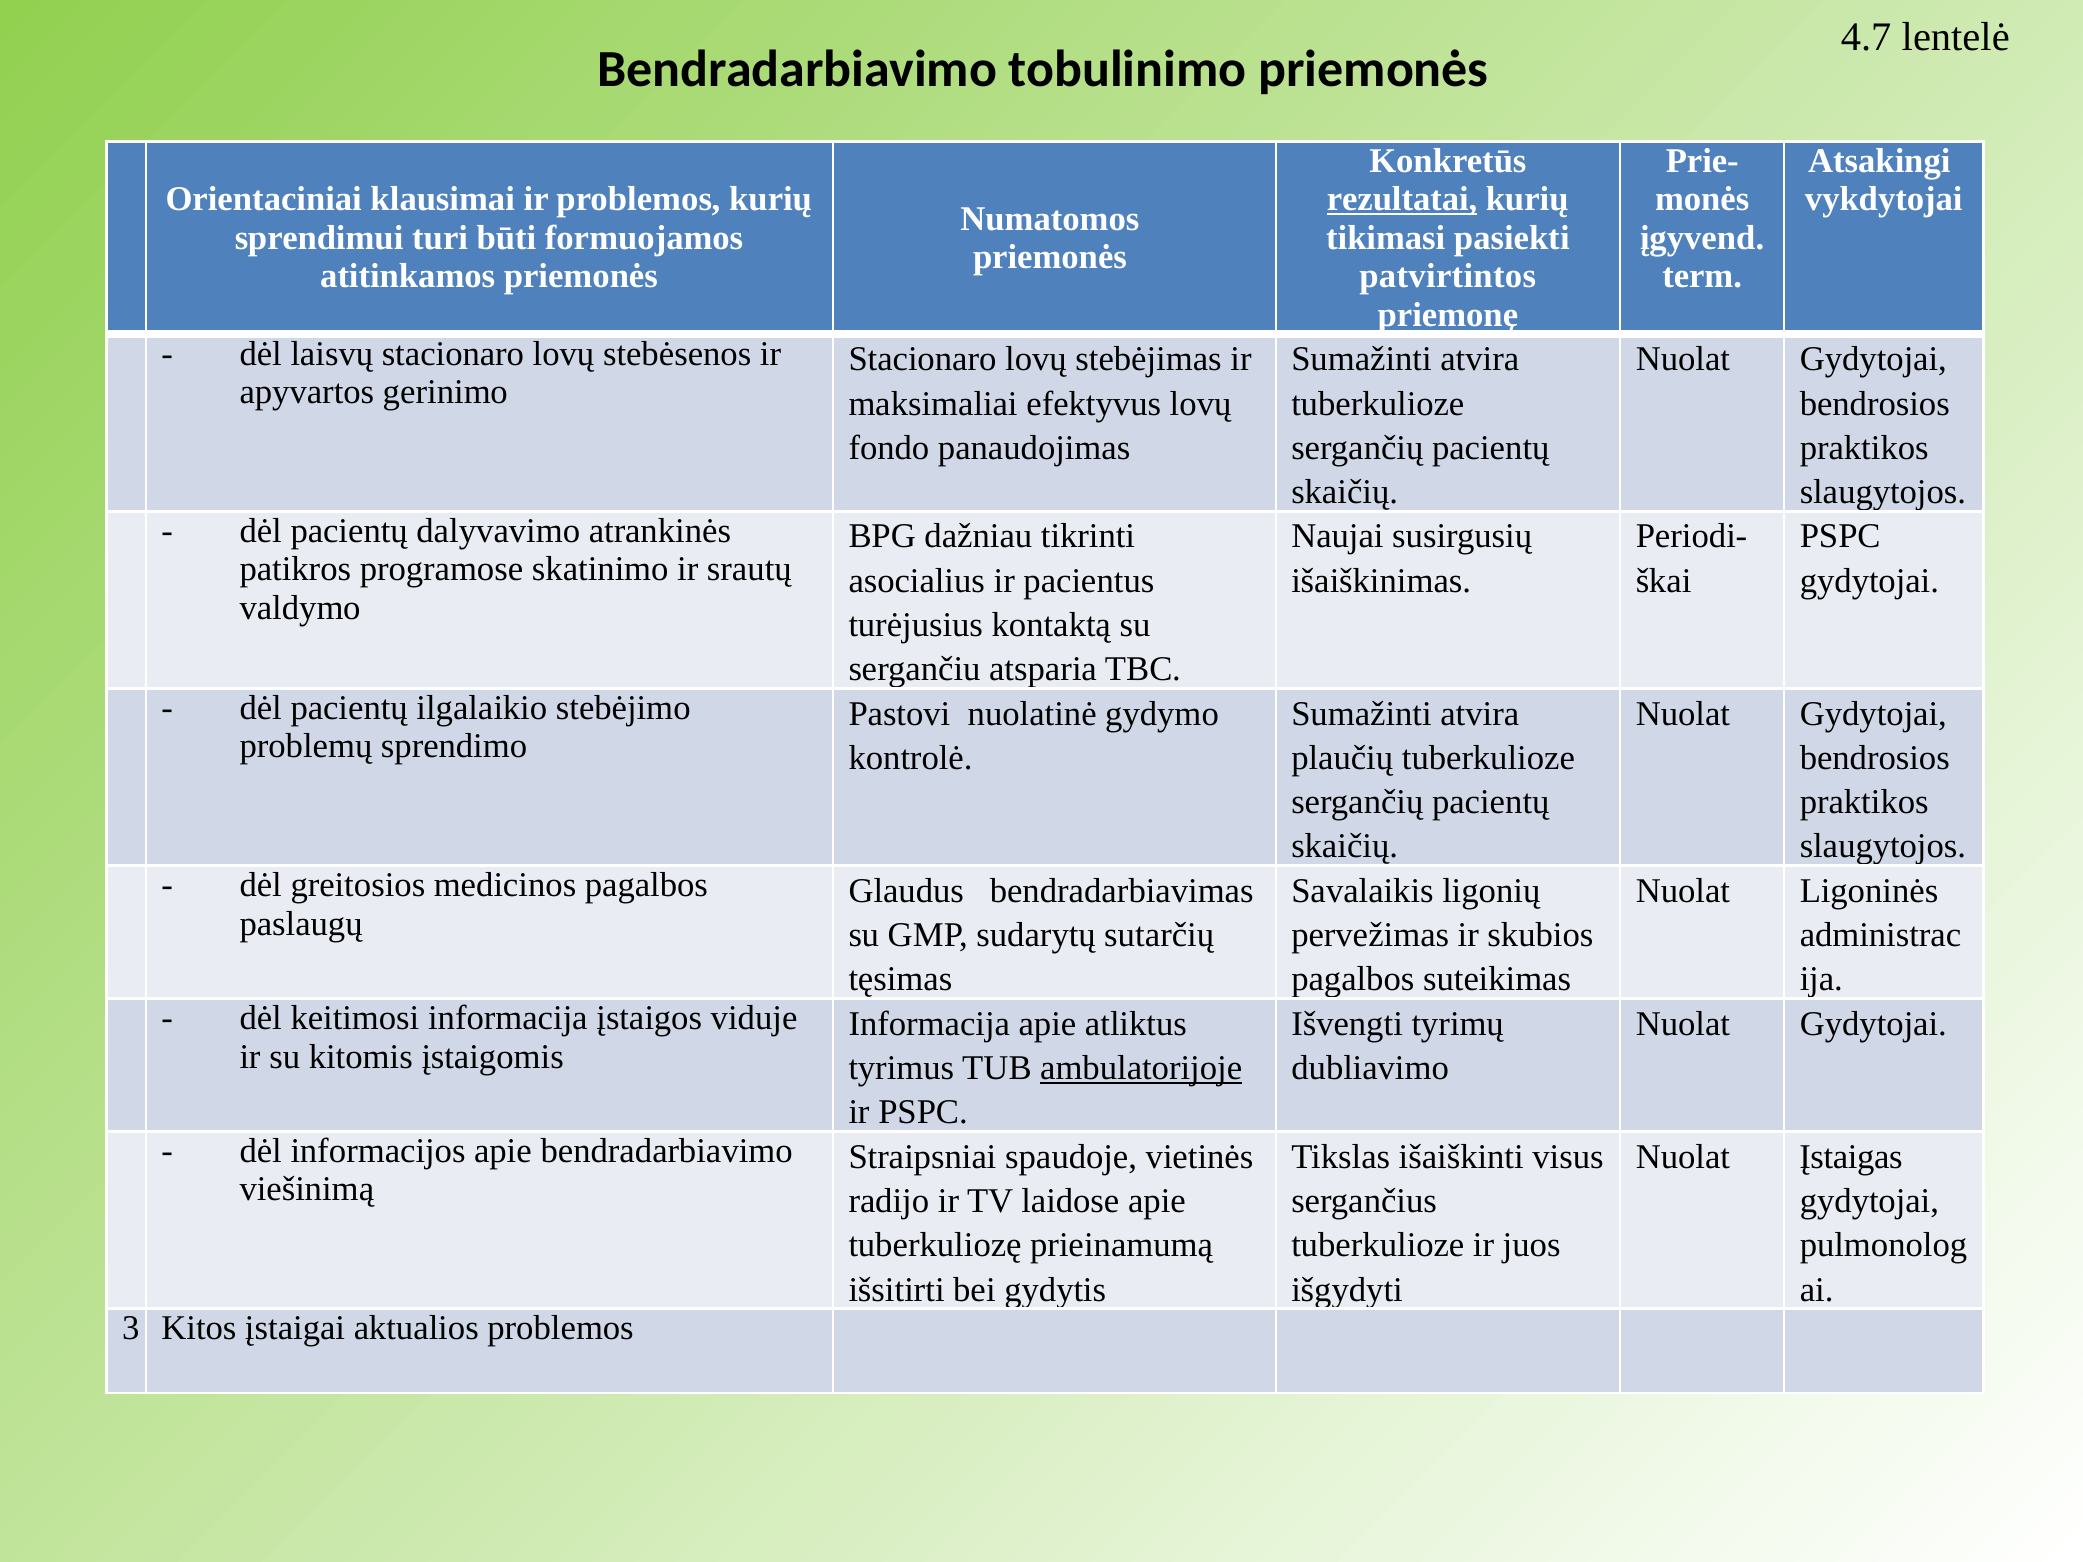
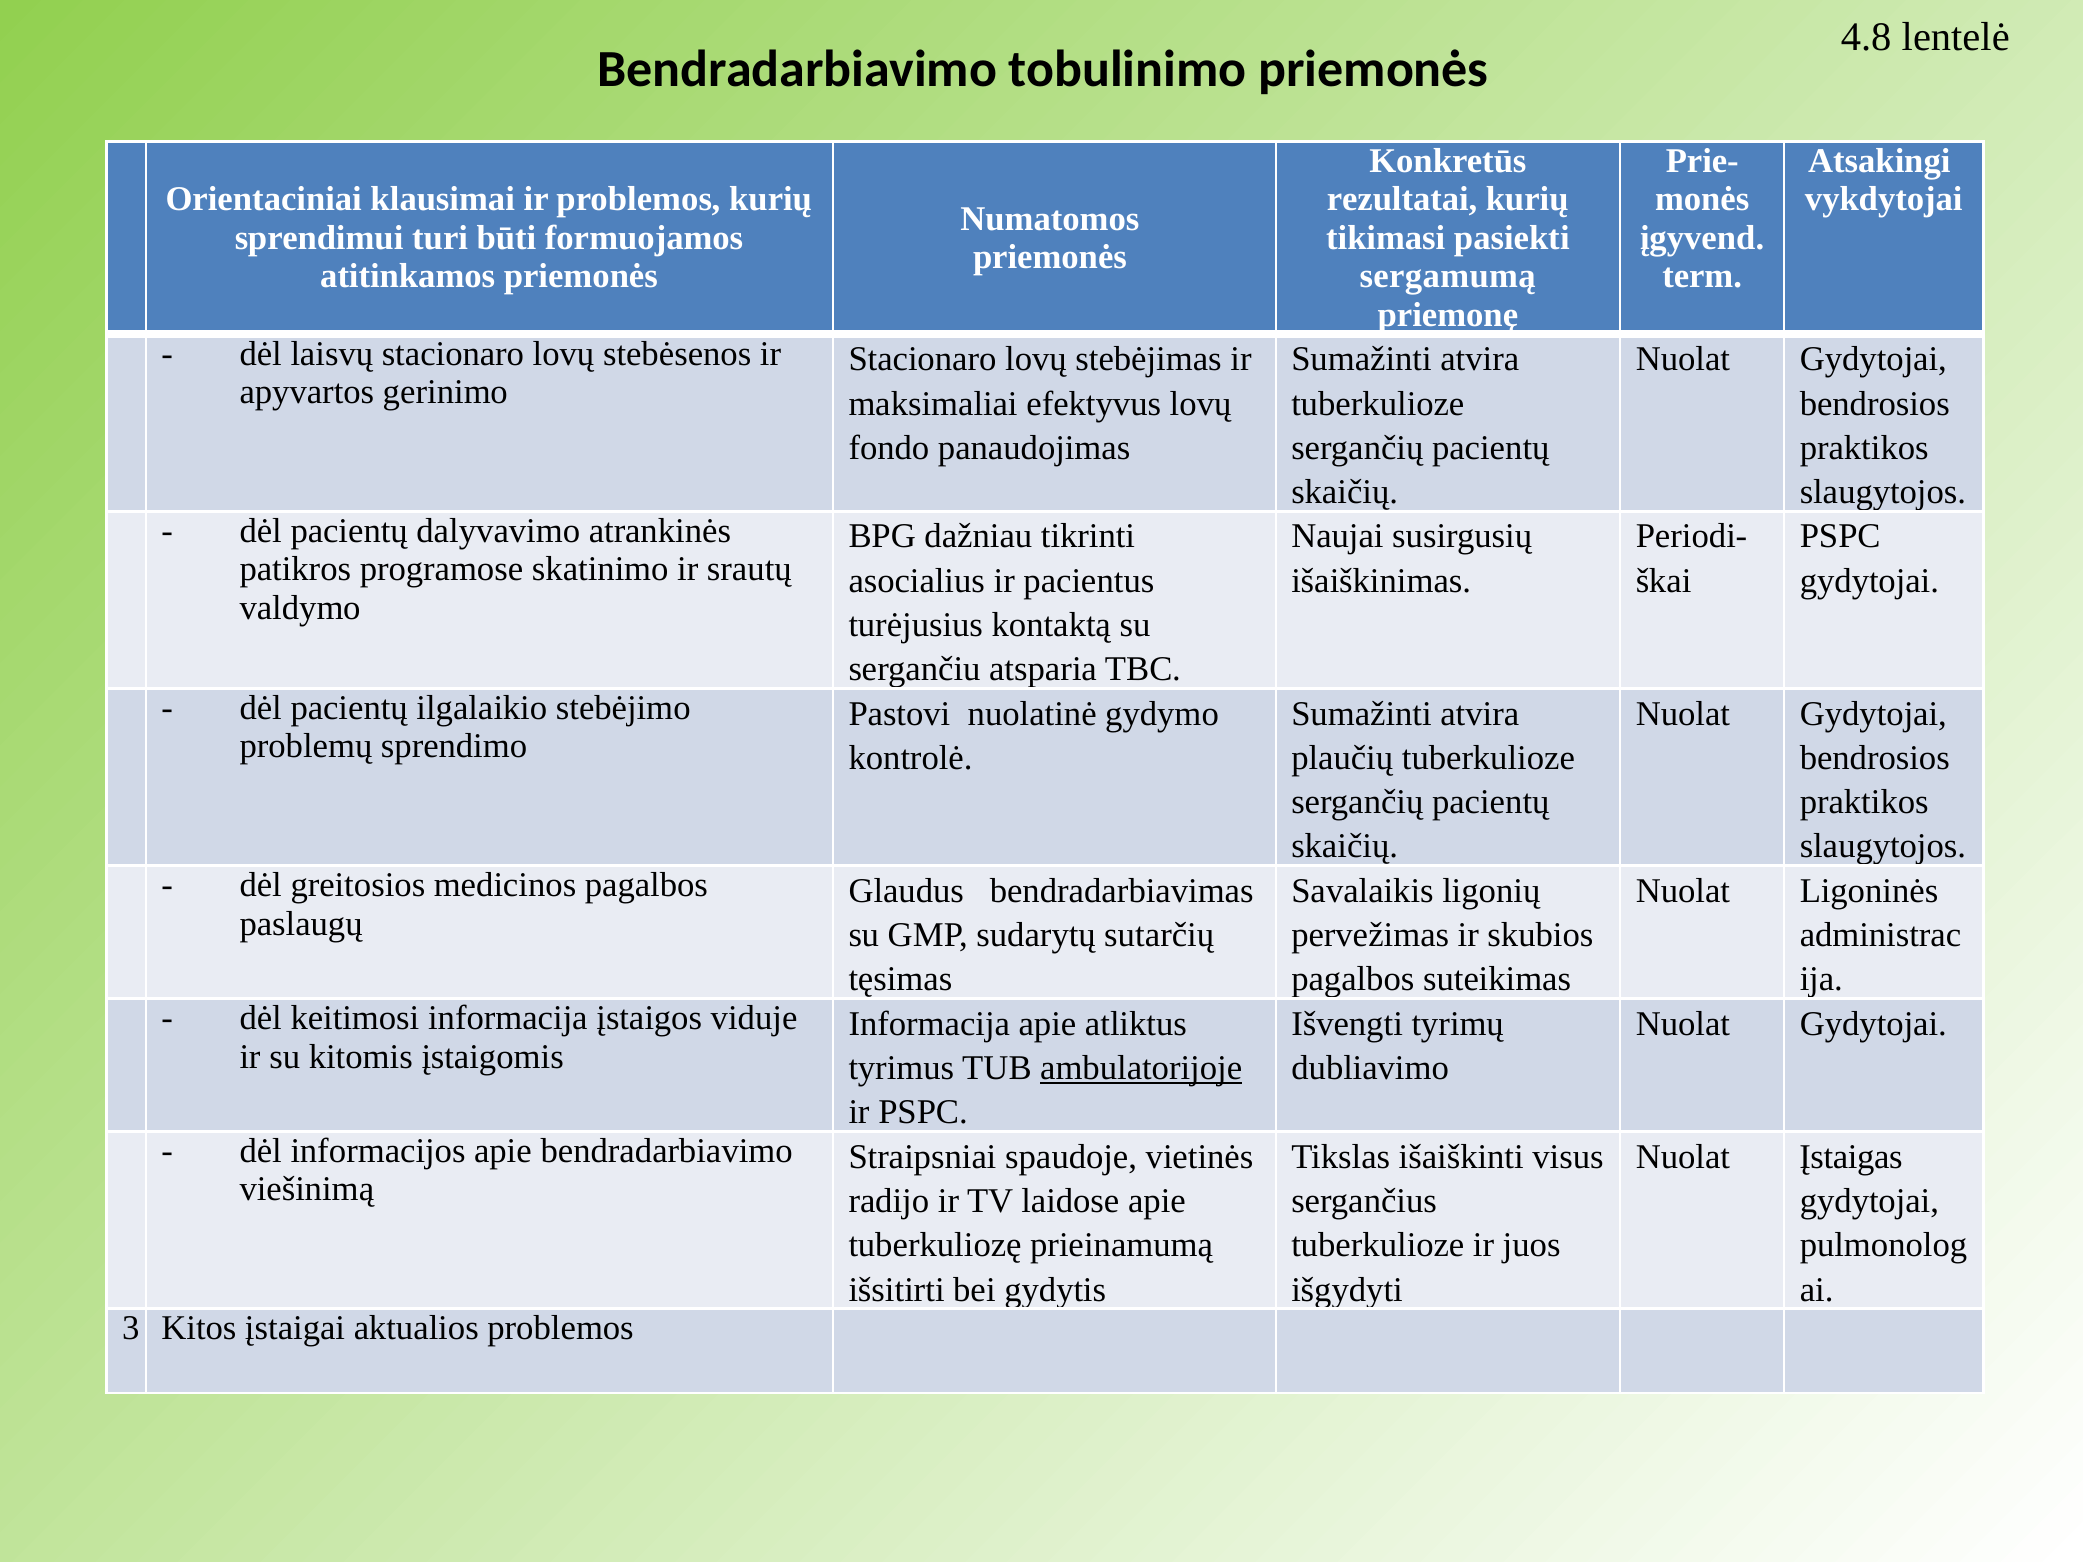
4.7: 4.7 -> 4.8 (1866, 37)
rezultatai underline: present -> none (1402, 199)
patvirtintos: patvirtintos -> sergamumą (1448, 276)
